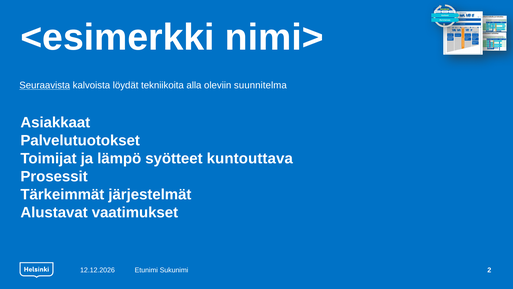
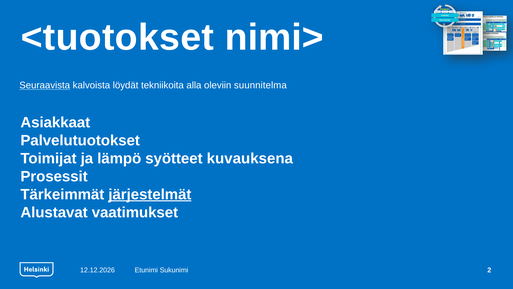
<esimerkki: <esimerkki -> <tuotokset (117, 37)
kuntouttava: kuntouttava -> kuvauksena (250, 158)
järjestelmät underline: none -> present (150, 194)
